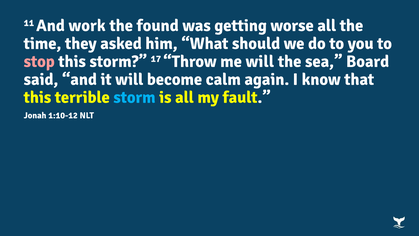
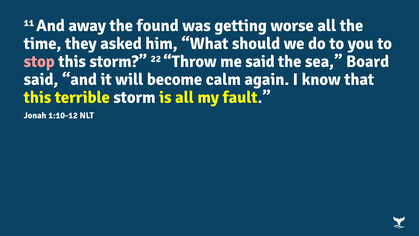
work: work -> away (87, 26)
17: 17 -> 22 (156, 59)
me will: will -> said (260, 61)
storm colour: light blue -> white (134, 97)
